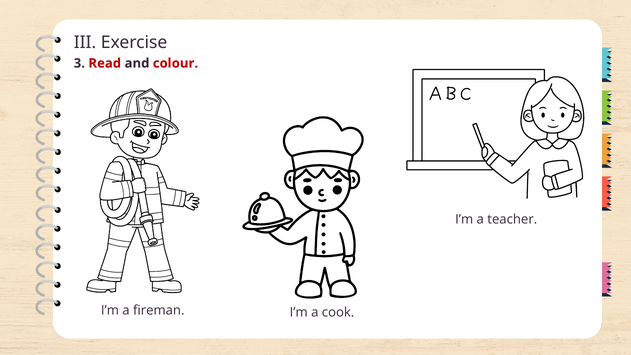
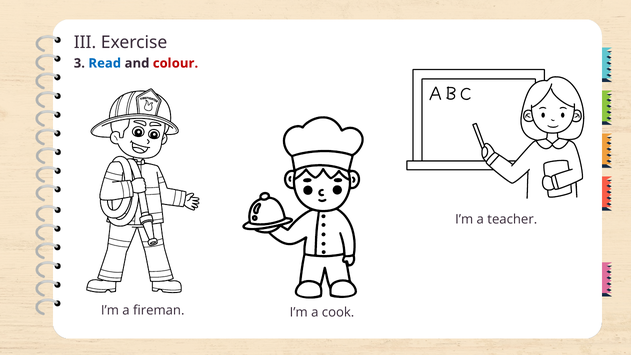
Read colour: red -> blue (105, 63)
